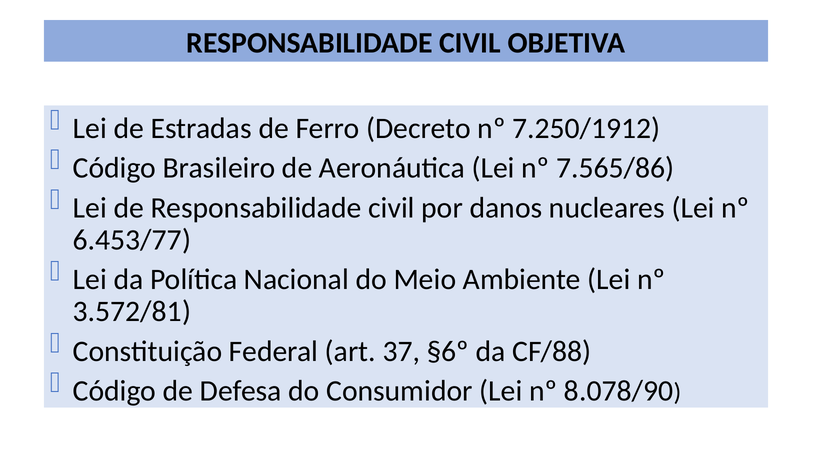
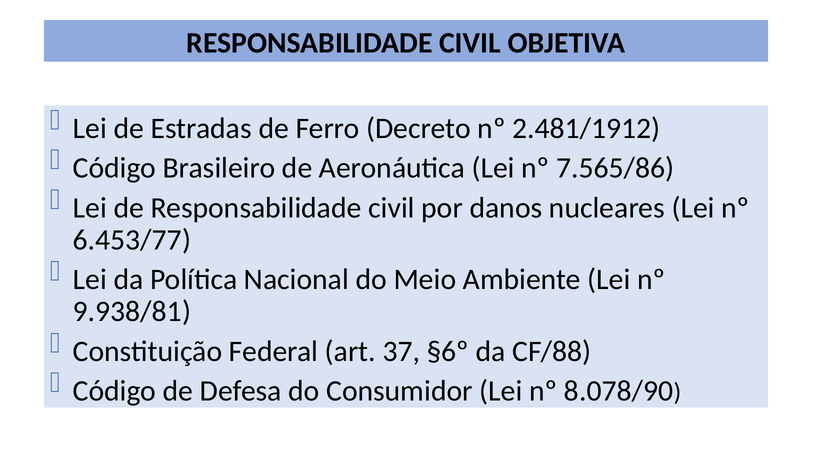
7.250/1912: 7.250/1912 -> 2.481/1912 (586, 128)
3.572/81: 3.572/81 -> 9.938/81 (132, 312)
